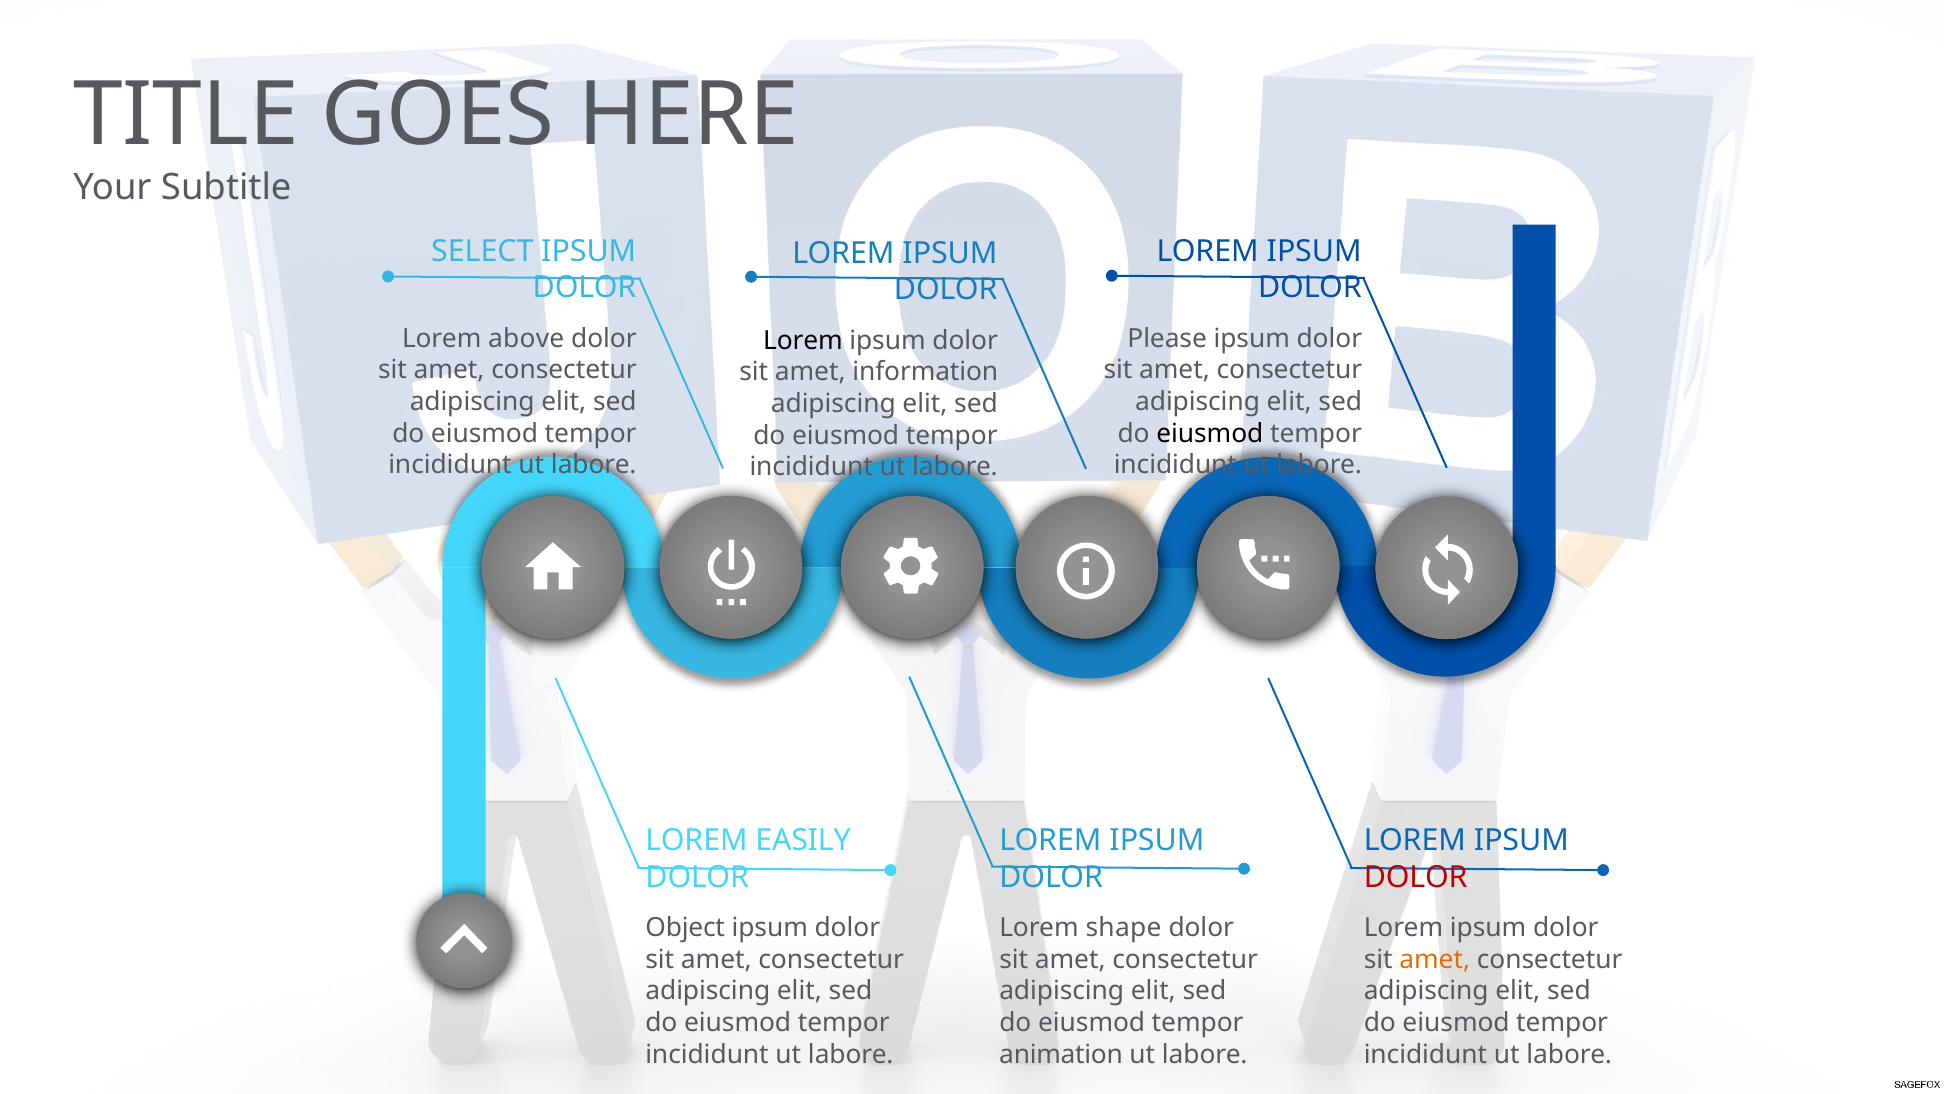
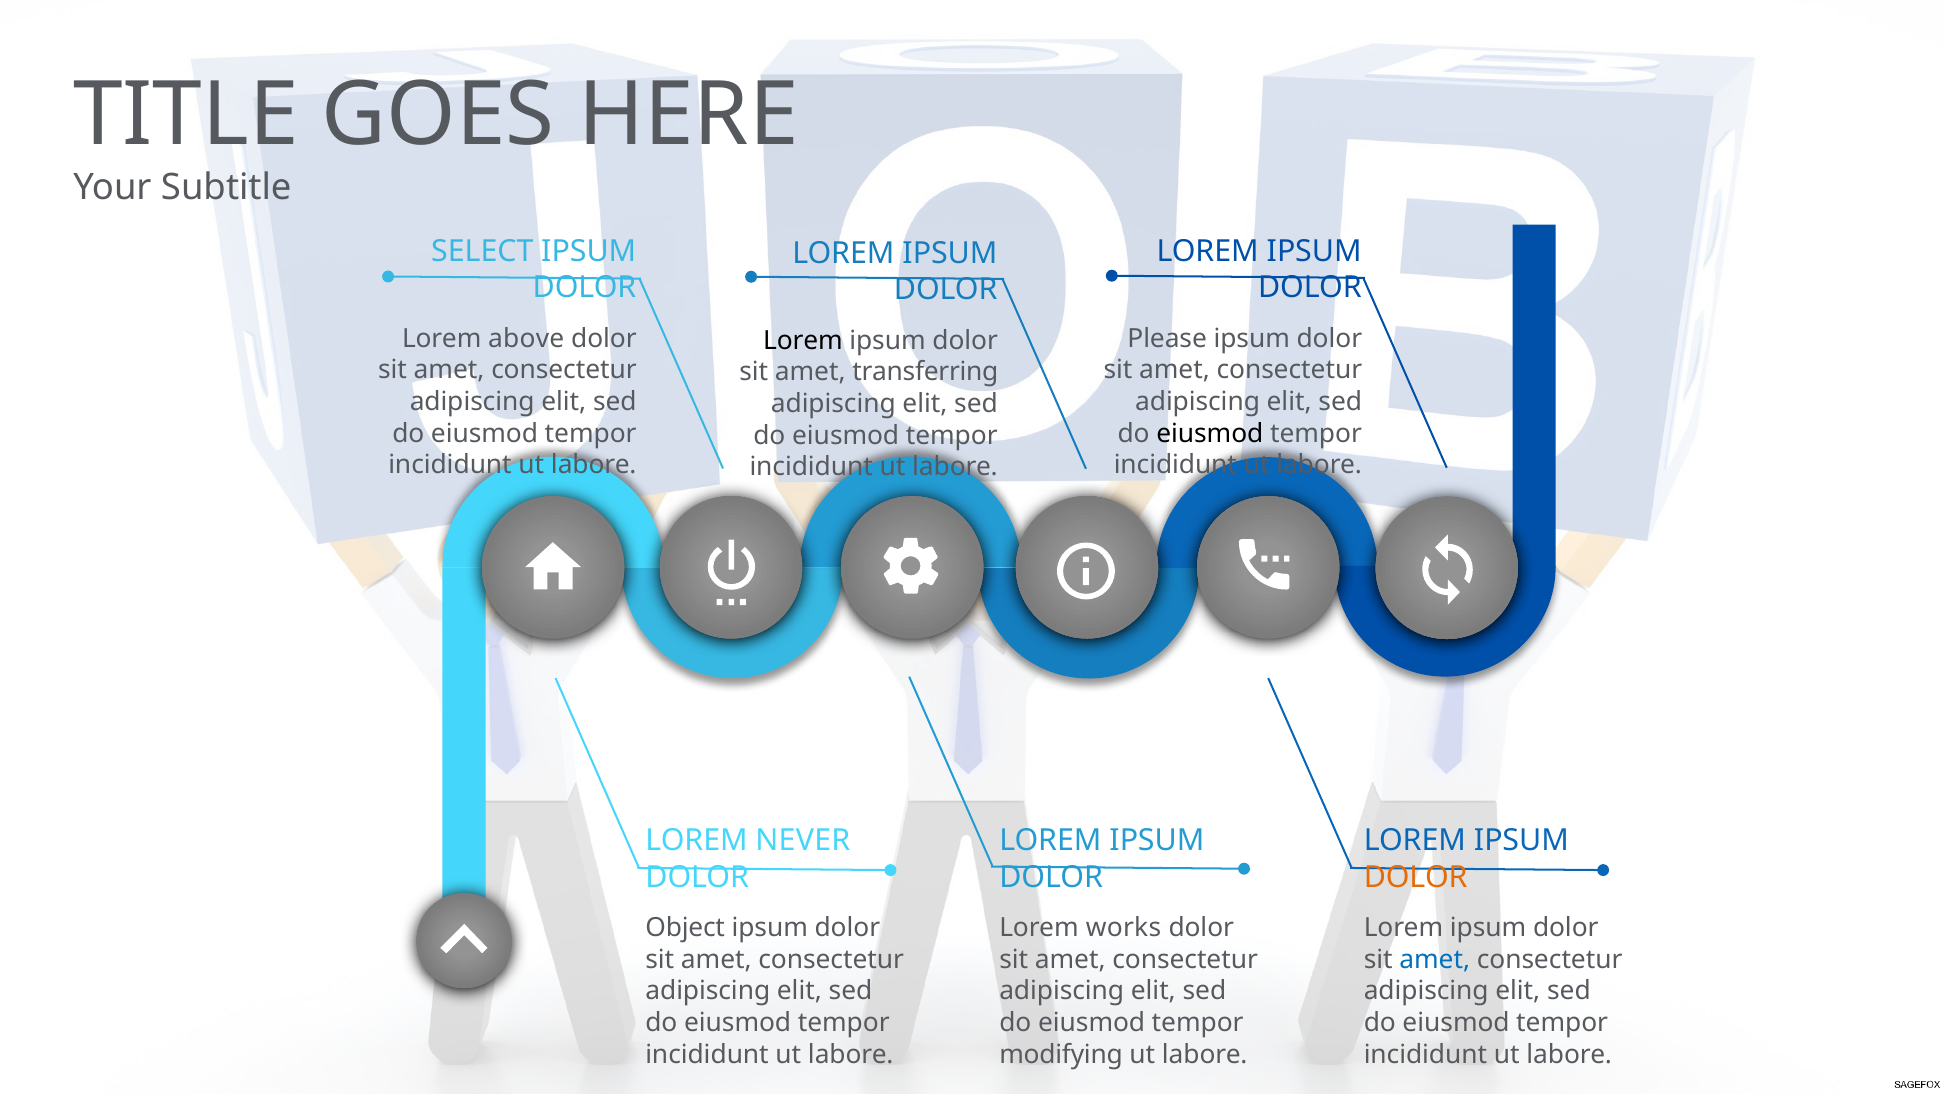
information: information -> transferring (925, 372)
EASILY: EASILY -> NEVER (803, 840)
DOLOR colour: red -> orange (1416, 877)
shape: shape -> works (1124, 927)
amet colour: orange -> blue (1435, 959)
animation: animation -> modifying (1061, 1054)
